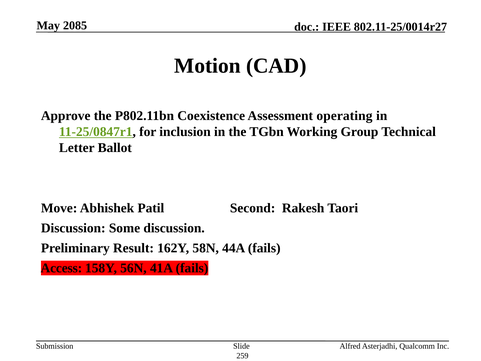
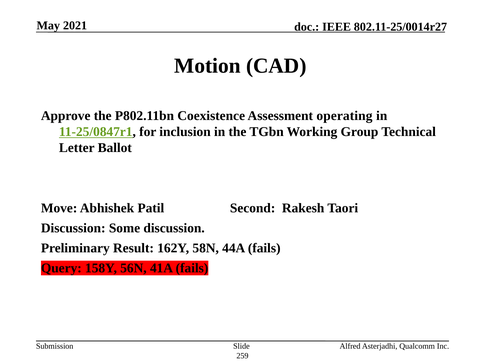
2085: 2085 -> 2021 (75, 25)
Access: Access -> Query (61, 268)
